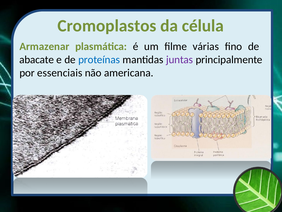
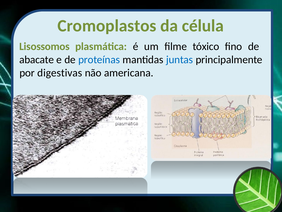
Armazenar: Armazenar -> Lisossomos (44, 46)
várias: várias -> tóxico (206, 46)
juntas colour: purple -> blue (180, 59)
essenciais: essenciais -> digestivas (60, 73)
